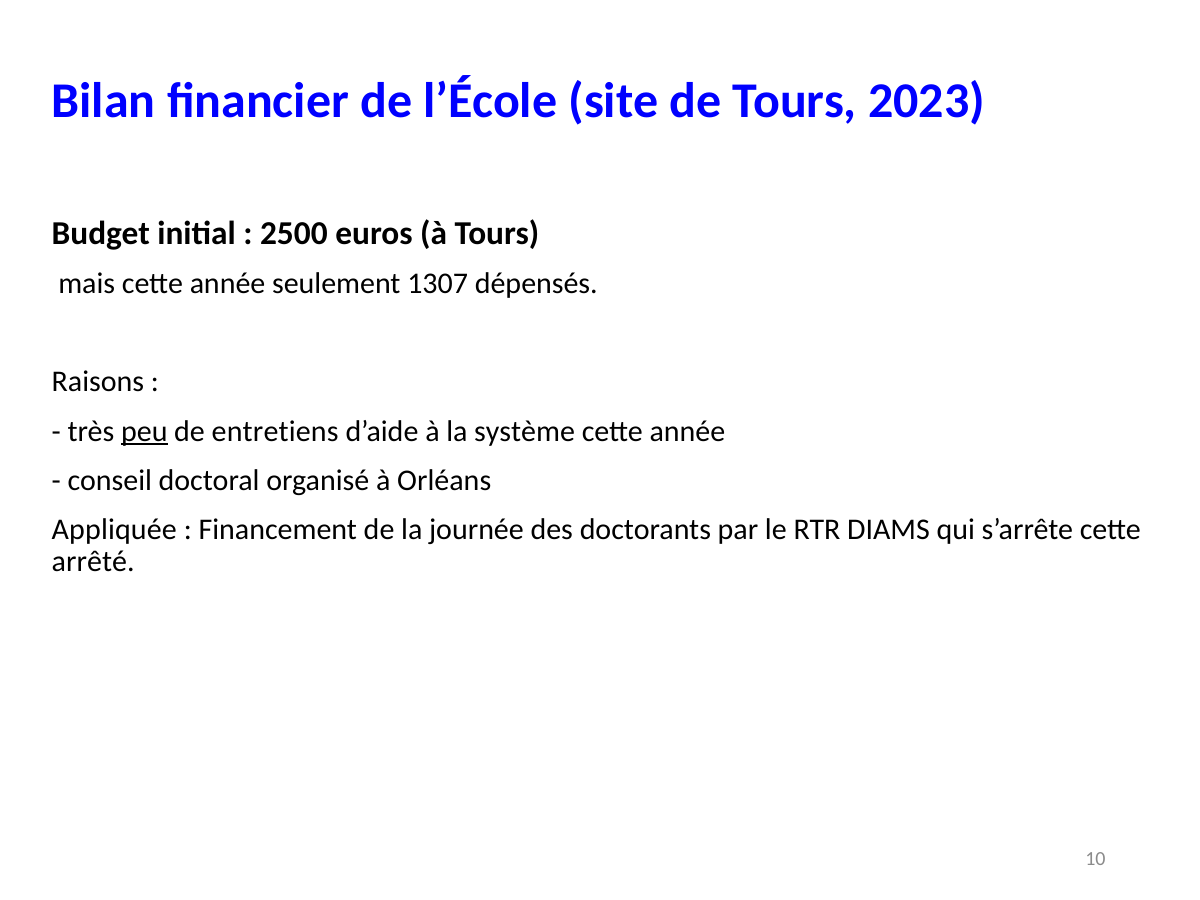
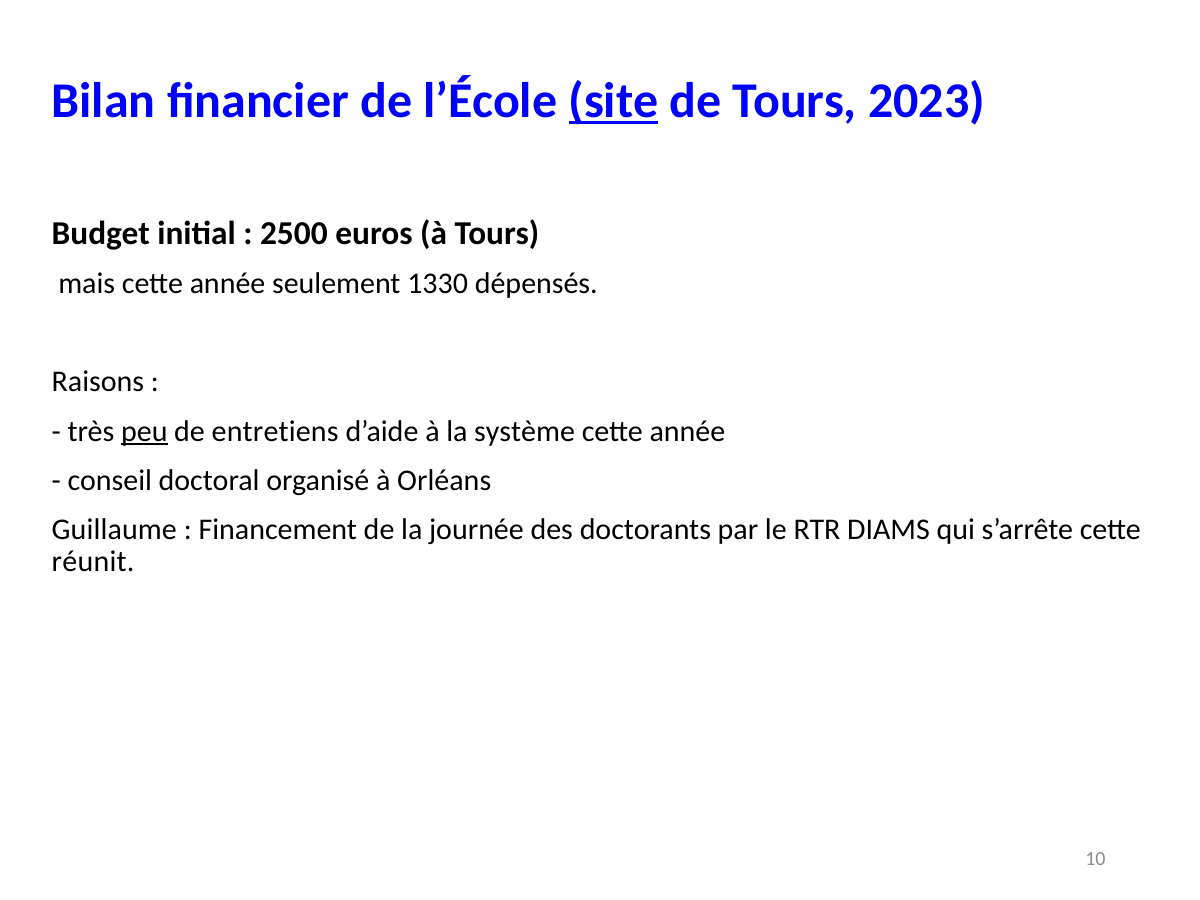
site underline: none -> present (614, 101)
1307: 1307 -> 1330 (438, 284)
Appliquée: Appliquée -> Guillaume (114, 529)
arrêté: arrêté -> réunit (93, 562)
